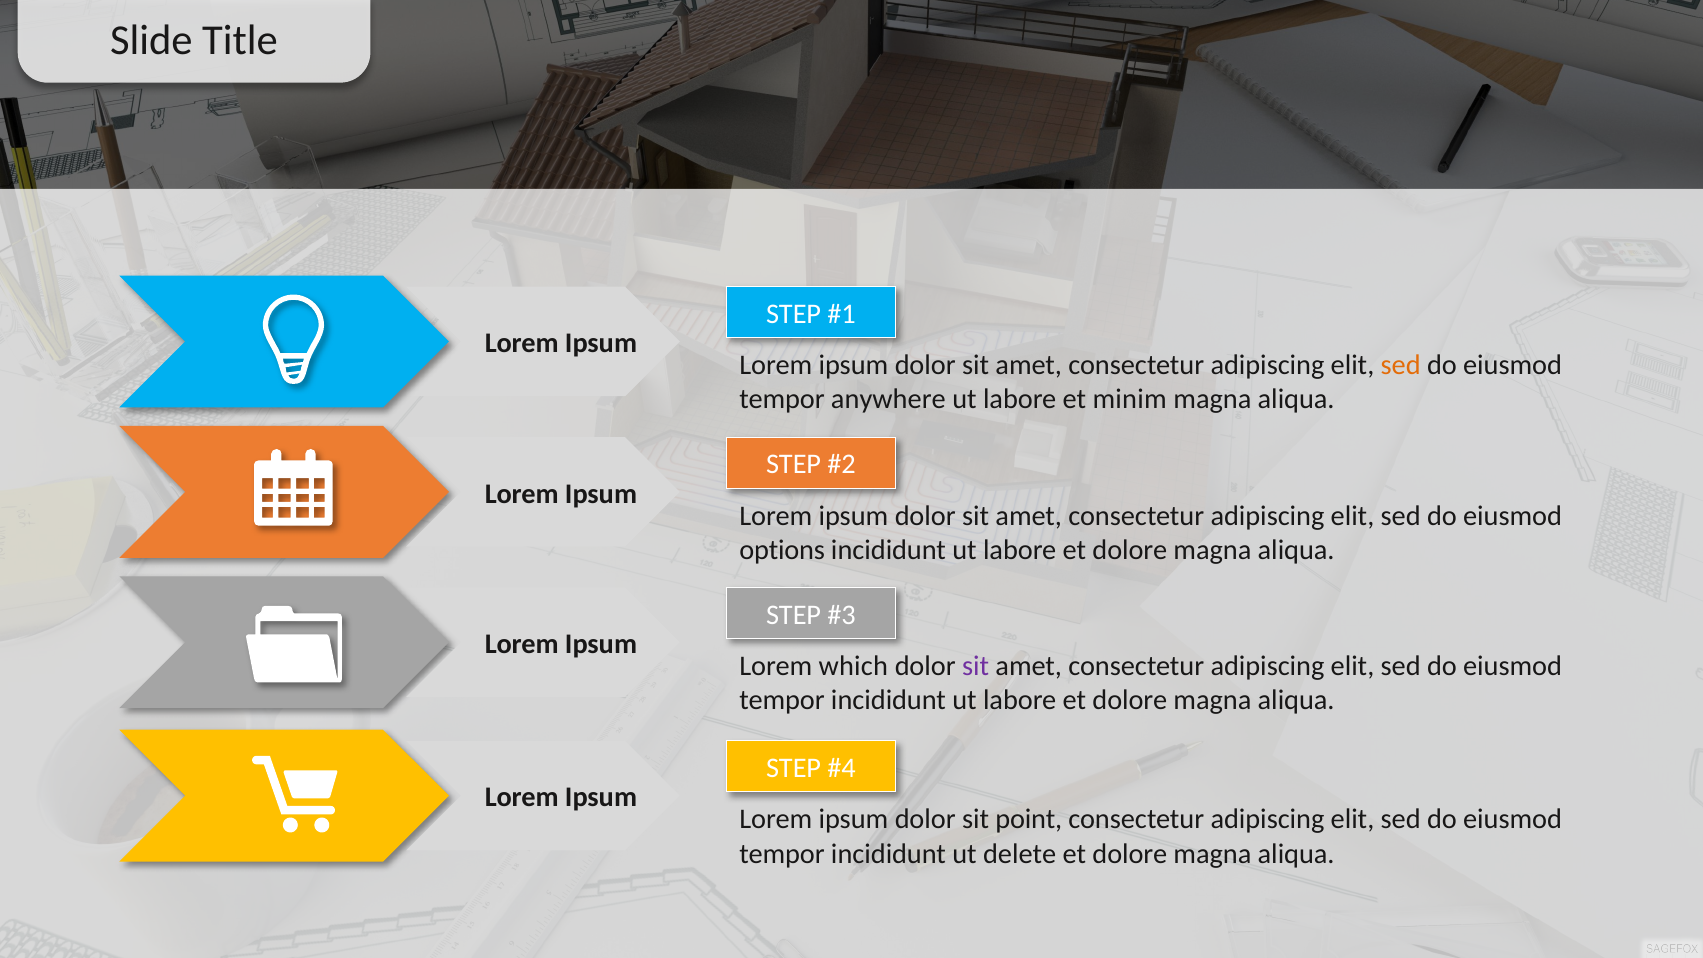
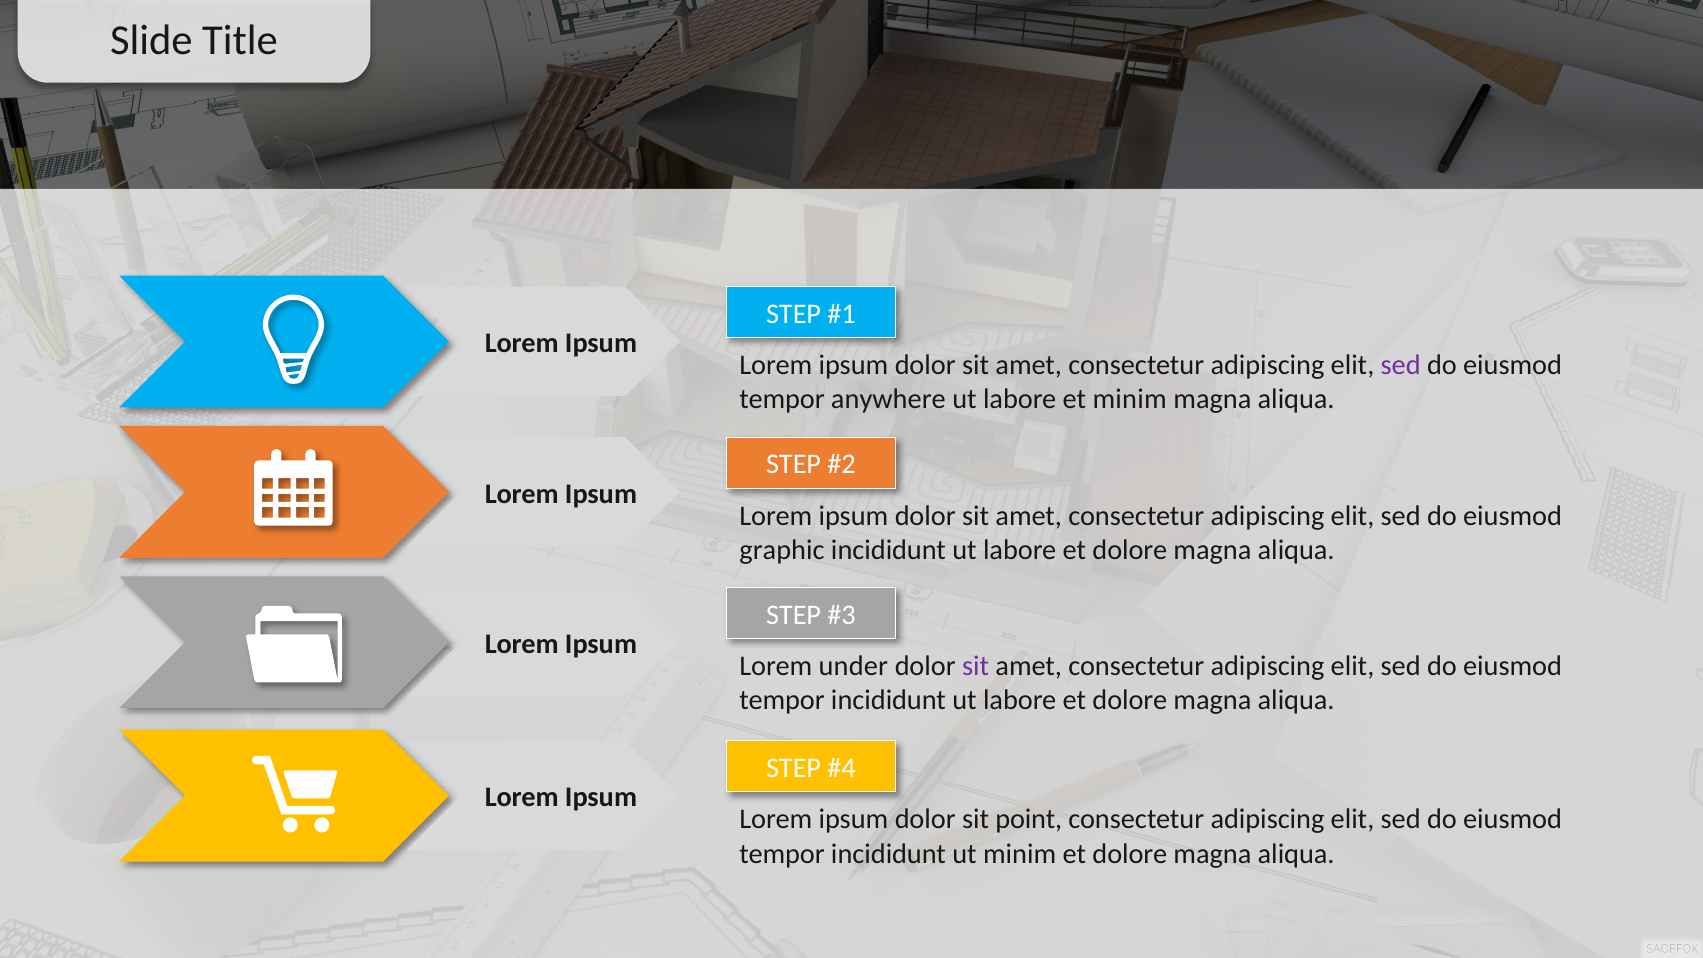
sed colour: orange -> purple (1401, 365)
options: options -> graphic (782, 550)
which: which -> under (853, 666)
ut delete: delete -> minim (1020, 854)
